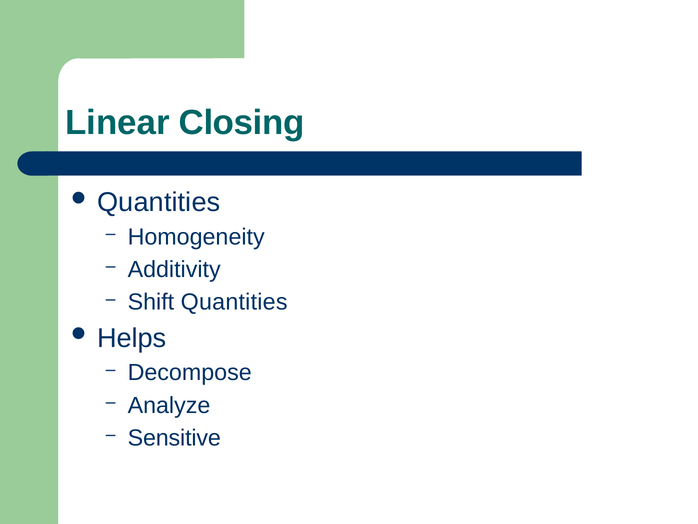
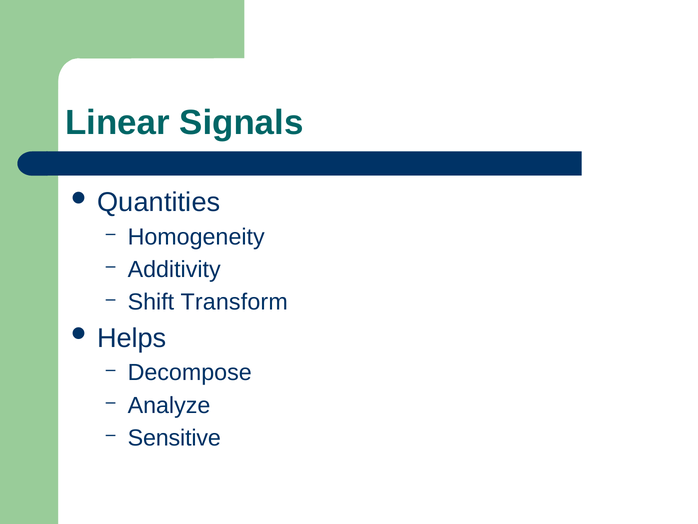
Closing: Closing -> Signals (241, 123)
Shift Quantities: Quantities -> Transform (234, 302)
